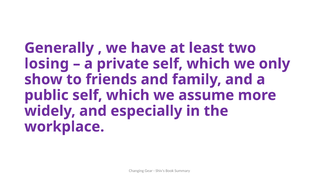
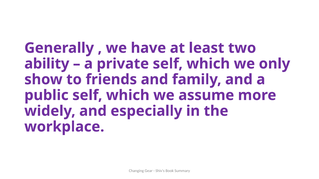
losing: losing -> ability (47, 64)
